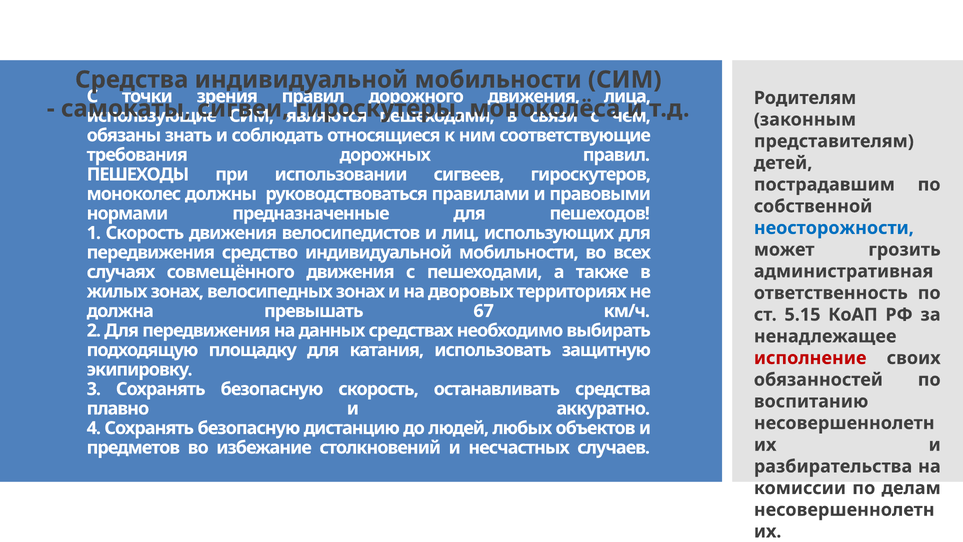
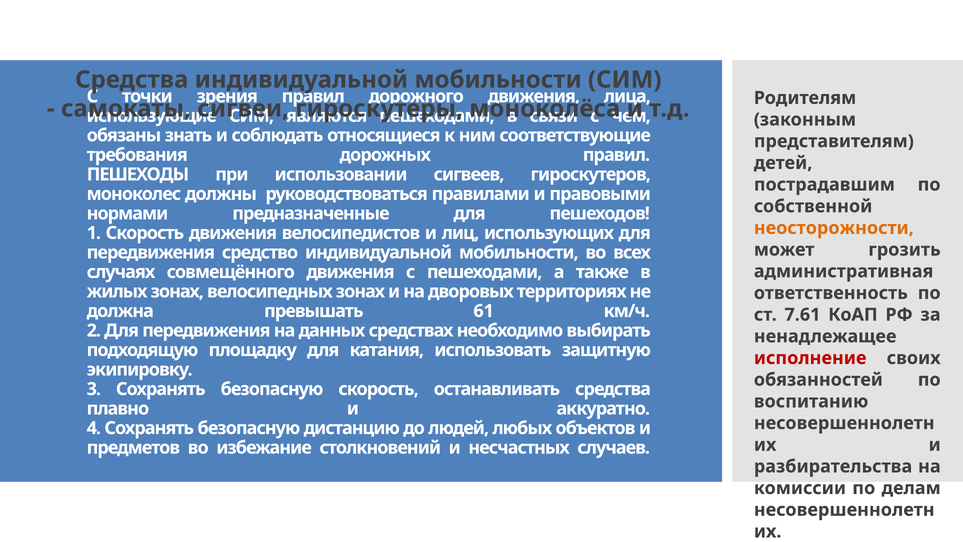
неосторожности colour: blue -> orange (834, 228)
67: 67 -> 61 (484, 311)
5.15: 5.15 -> 7.61 (802, 315)
